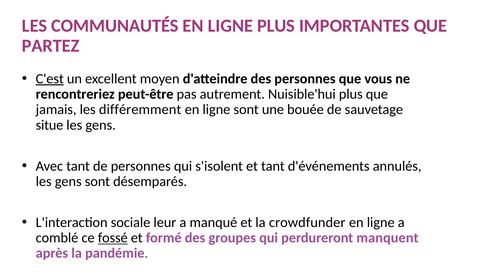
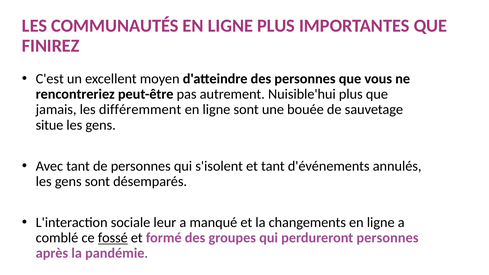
PARTEZ: PARTEZ -> FINIREZ (51, 46)
C'est underline: present -> none (50, 79)
crowdfunder: crowdfunder -> changements (307, 222)
perdureront manquent: manquent -> personnes (388, 238)
